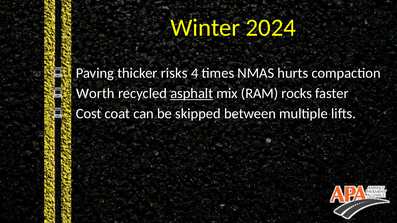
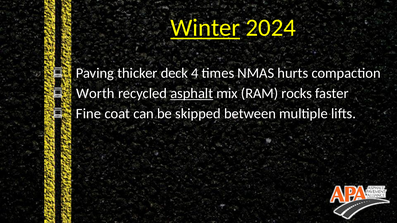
Winter underline: none -> present (205, 28)
risks: risks -> deck (174, 73)
Cost: Cost -> Fine (89, 114)
